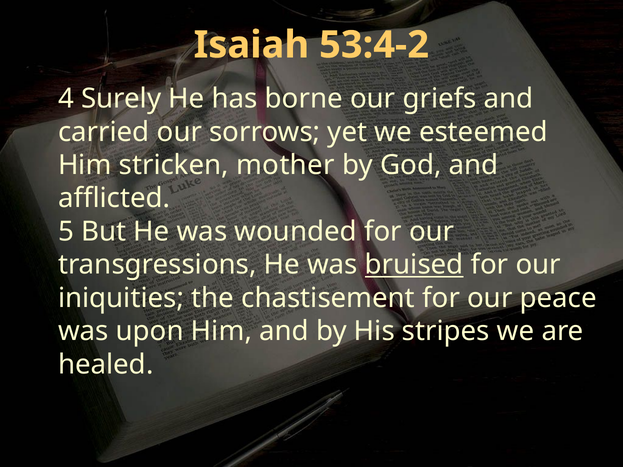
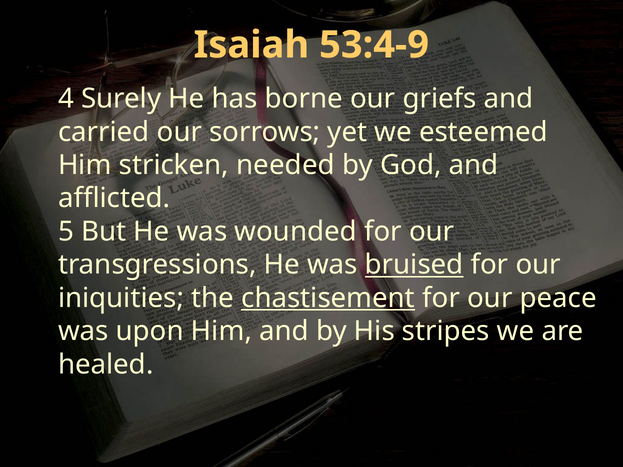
53:4-2: 53:4-2 -> 53:4-9 (374, 45)
mother: mother -> needed (285, 165)
chastisement underline: none -> present (328, 298)
